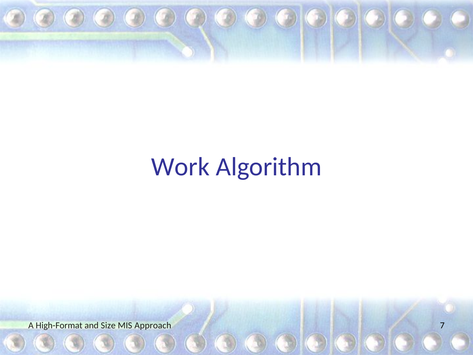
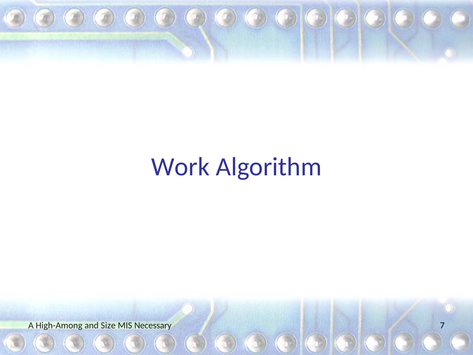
High-Format: High-Format -> High-Among (59, 325)
Approach: Approach -> Necessary (153, 325)
